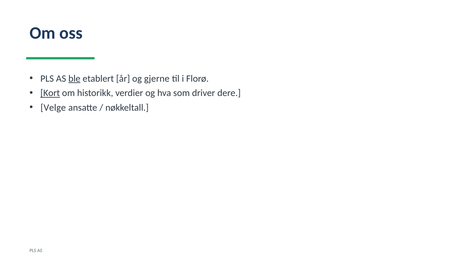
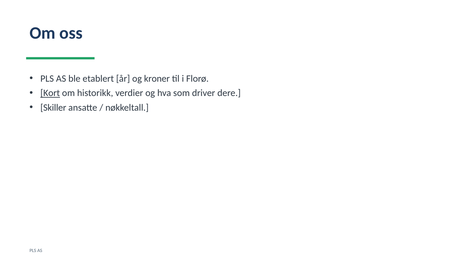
ble underline: present -> none (74, 79)
gjerne: gjerne -> kroner (157, 79)
Velge: Velge -> Skiller (53, 108)
